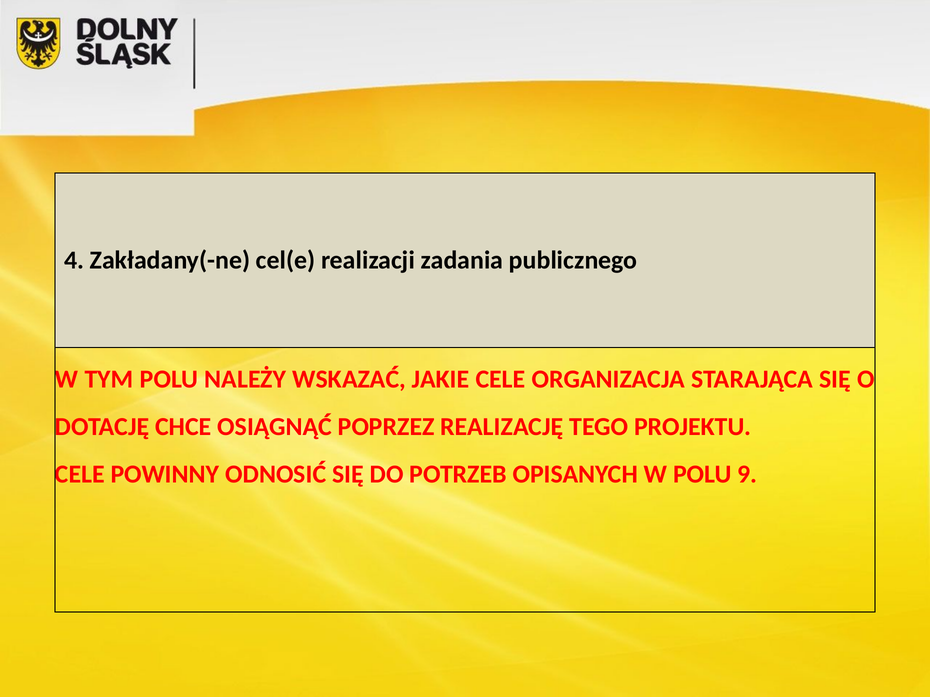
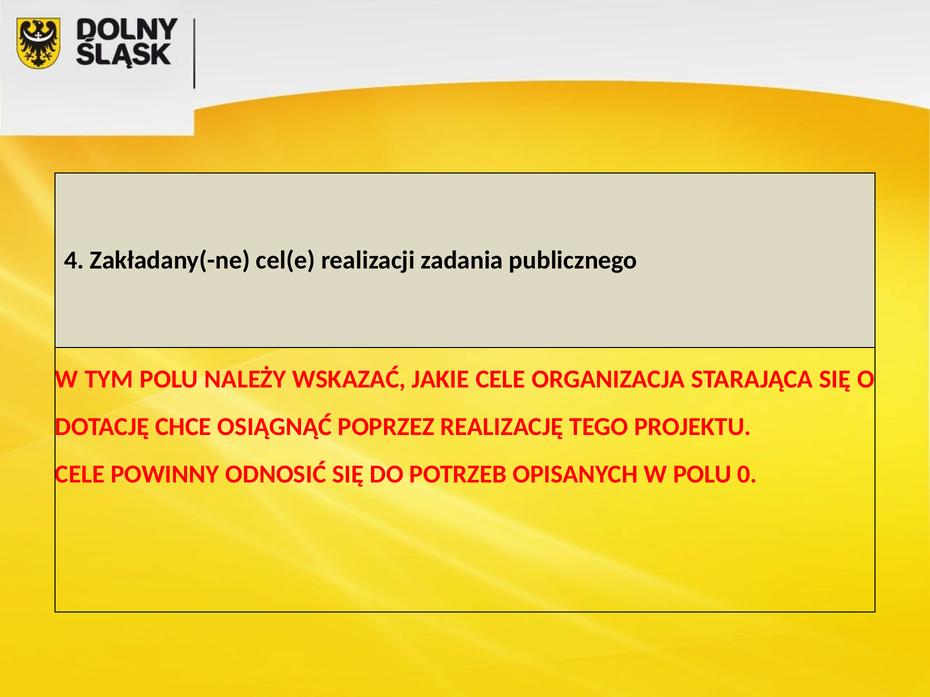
9: 9 -> 0 (747, 475)
